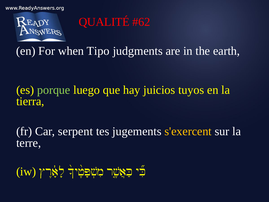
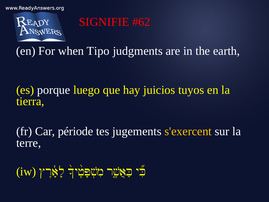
QUALITÉ: QUALITÉ -> SIGNIFIE (104, 22)
porque colour: light green -> white (54, 90)
serpent: serpent -> période (75, 131)
